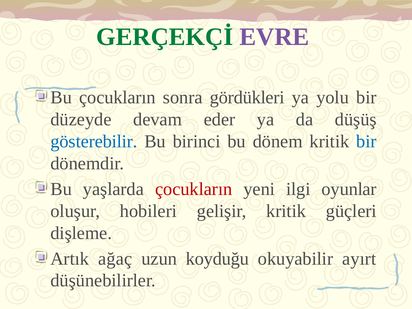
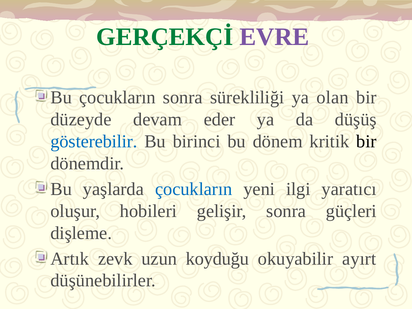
gördükleri: gördükleri -> sürekliliği (247, 97)
yolu: yolu -> olan (333, 97)
bir colour: blue -> black (366, 141)
çocukların colour: red -> blue (194, 189)
oyunlar: oyunlar -> yaratıcı (349, 189)
gelişir kritik: kritik -> sonra (286, 211)
ağaç: ağaç -> zevk (115, 259)
